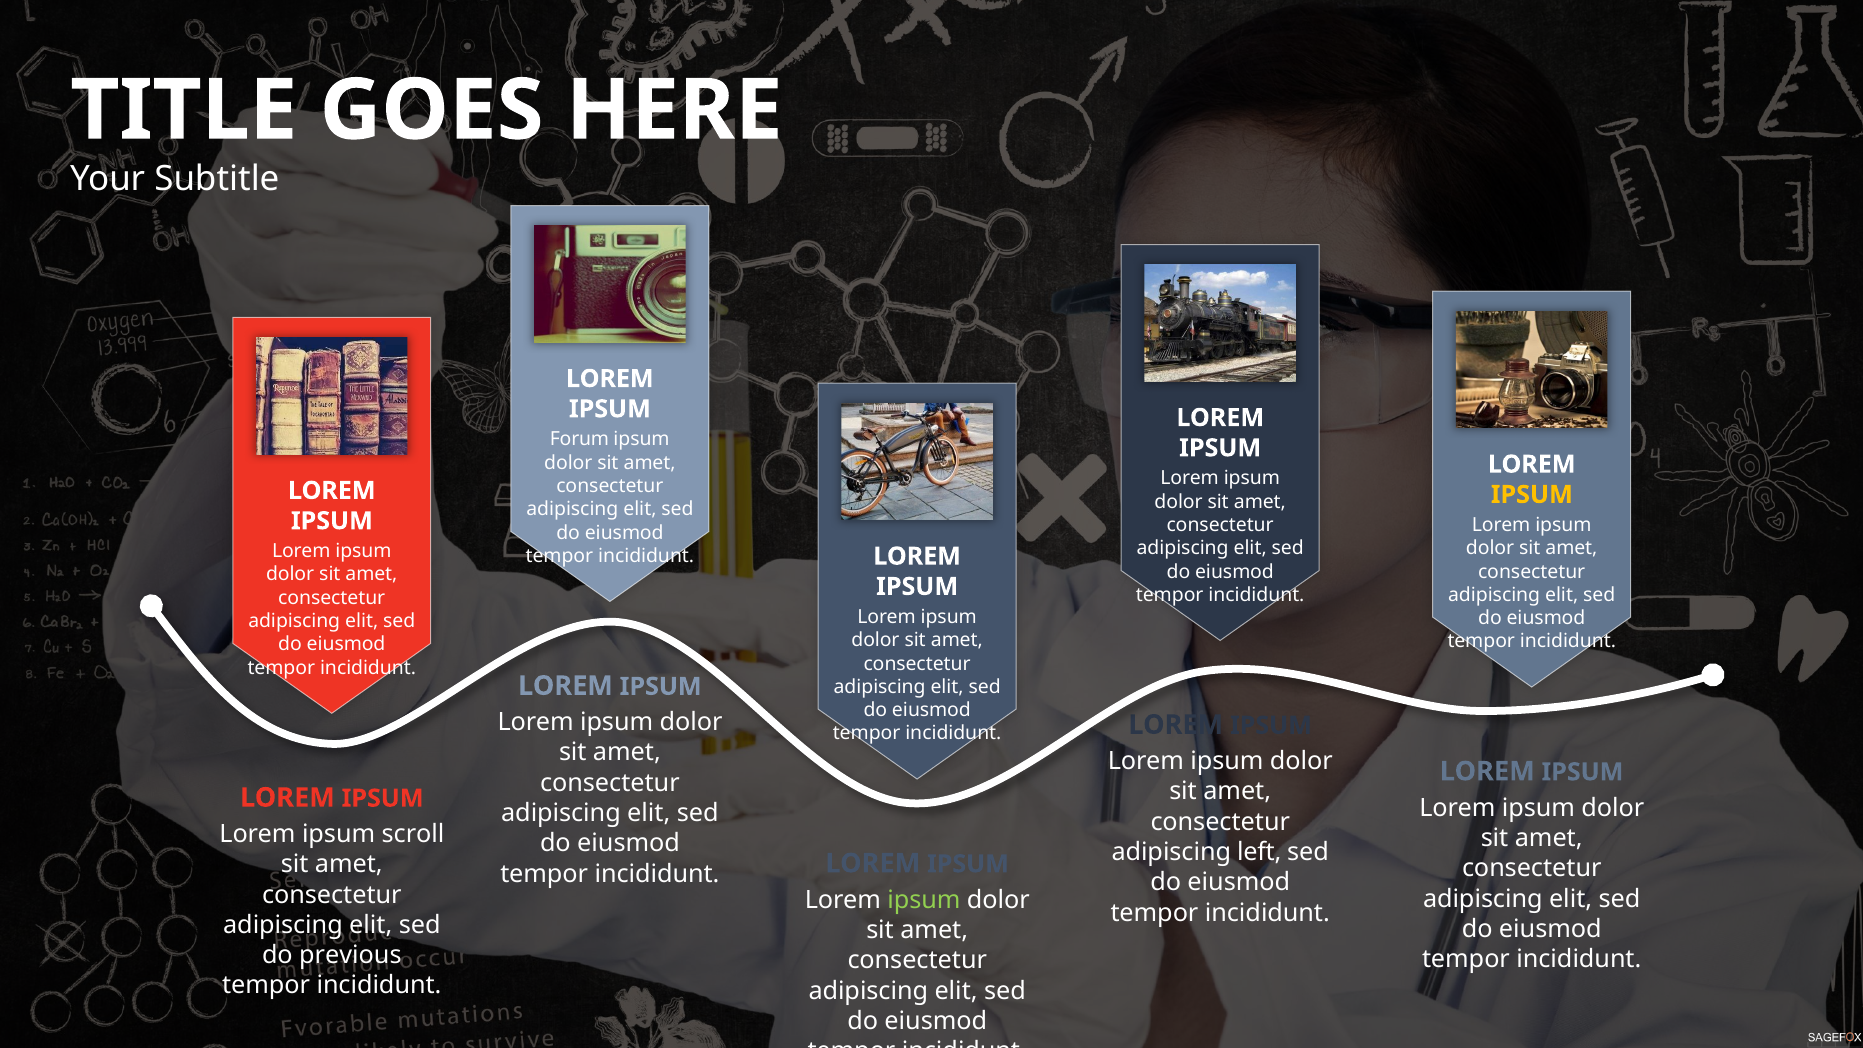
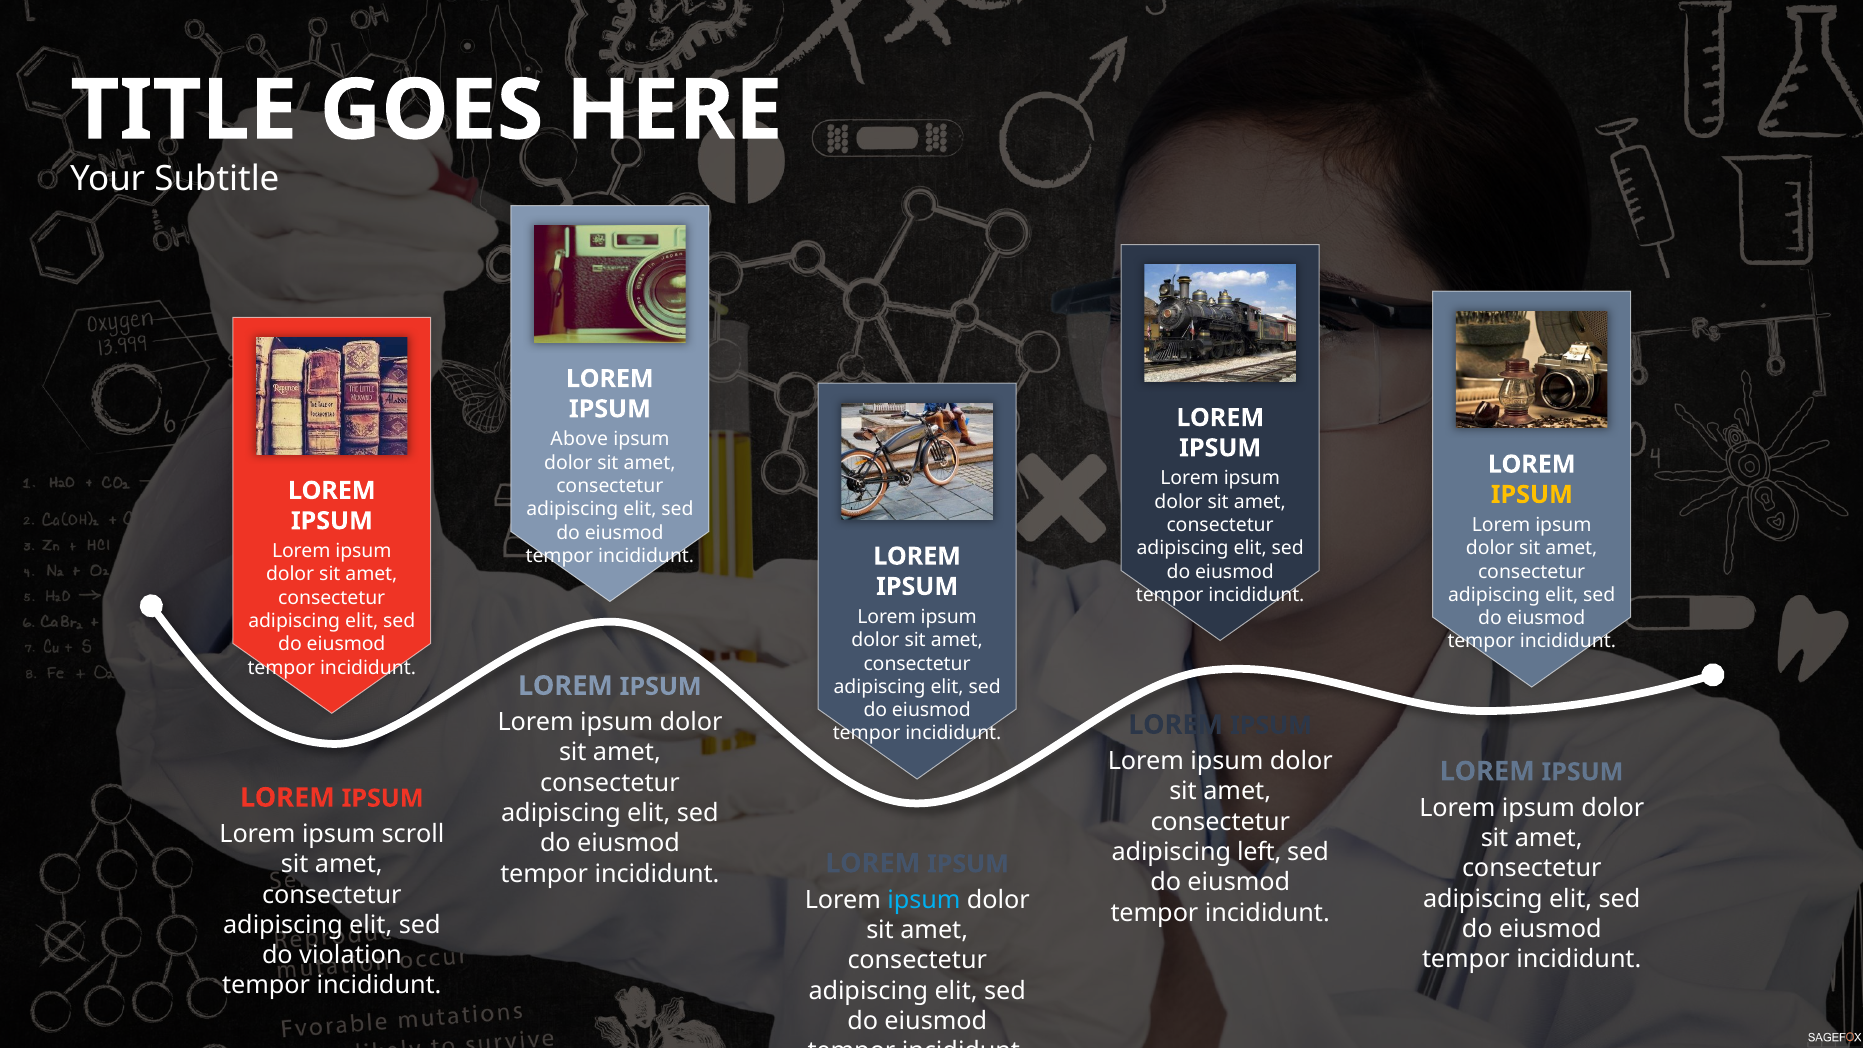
Forum: Forum -> Above (579, 439)
ipsum colour: light green -> light blue (924, 900)
previous: previous -> violation (350, 955)
